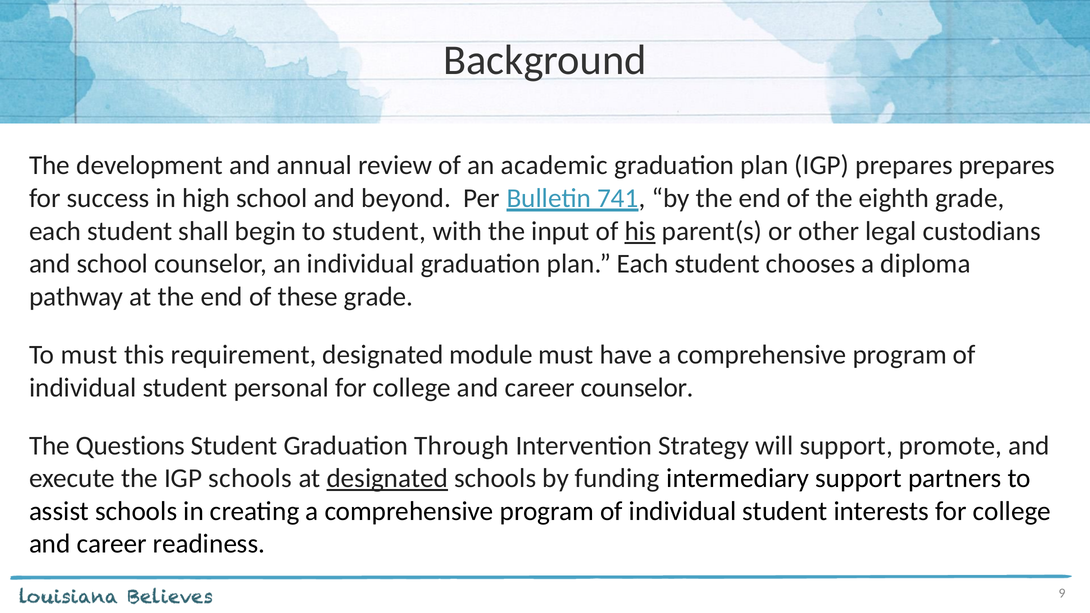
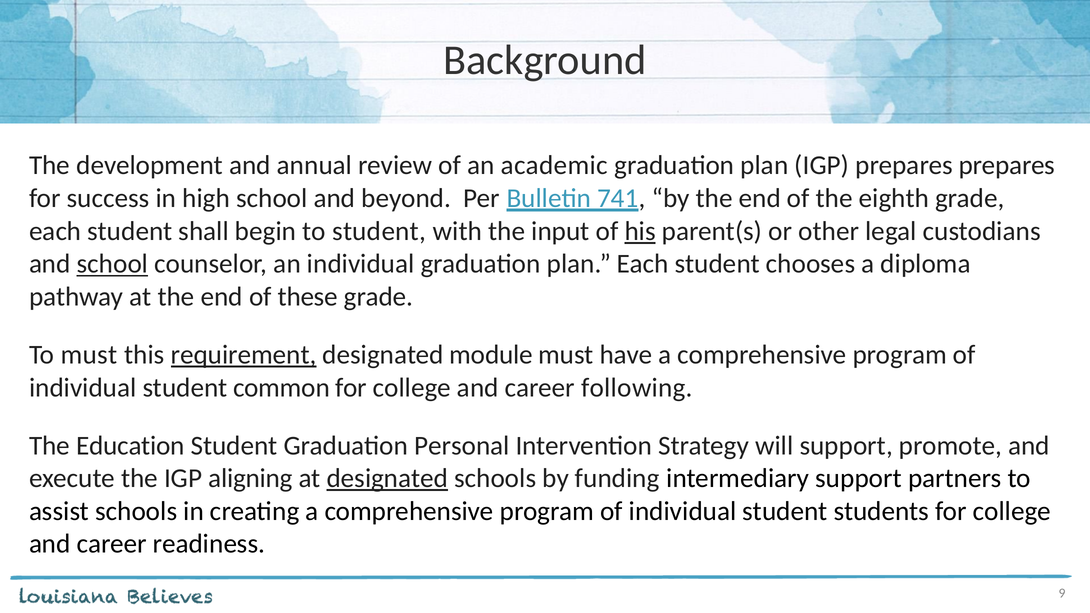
school underline: none -> present (112, 264)
requirement underline: none -> present (244, 355)
personal: personal -> common (282, 388)
career counselor: counselor -> following (637, 388)
Questions: Questions -> Education (130, 446)
Through: Through -> Personal (462, 446)
IGP schools: schools -> aligning (251, 478)
interests: interests -> students (881, 511)
